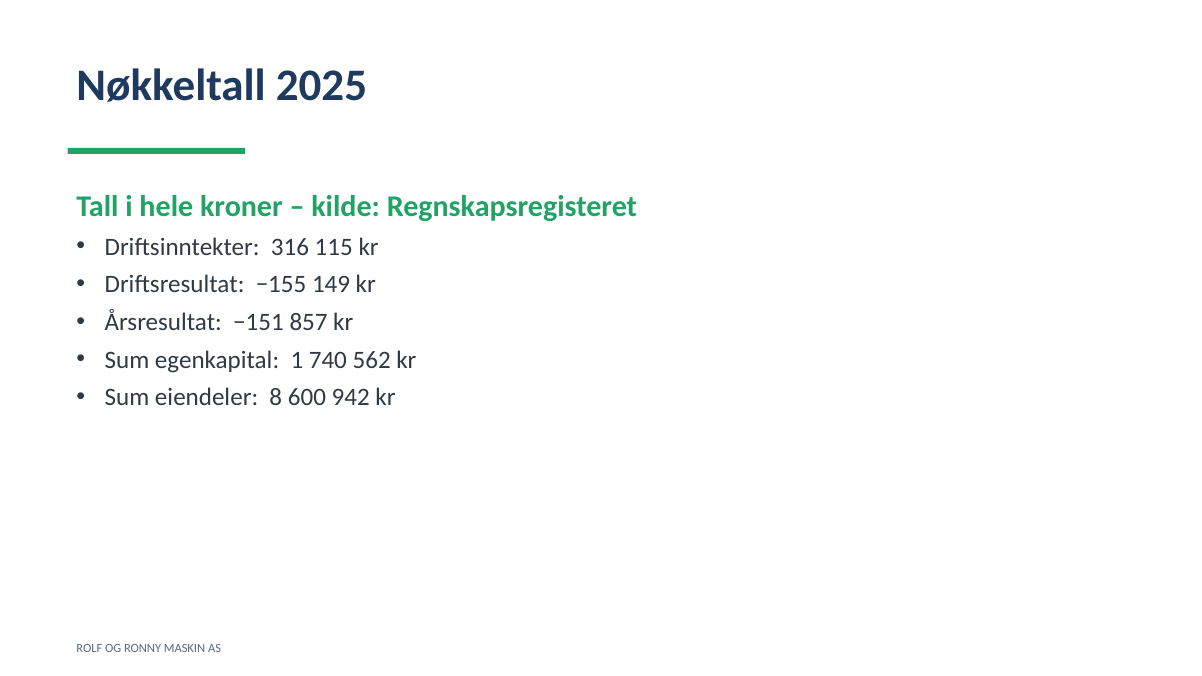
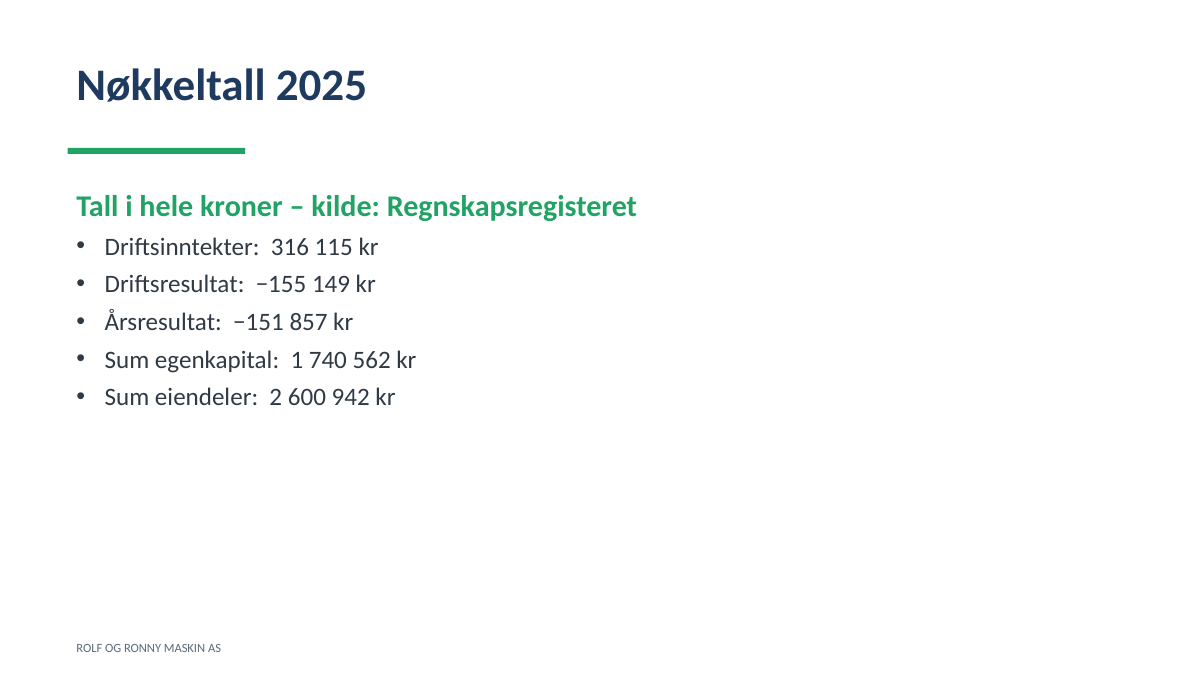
8: 8 -> 2 (276, 398)
